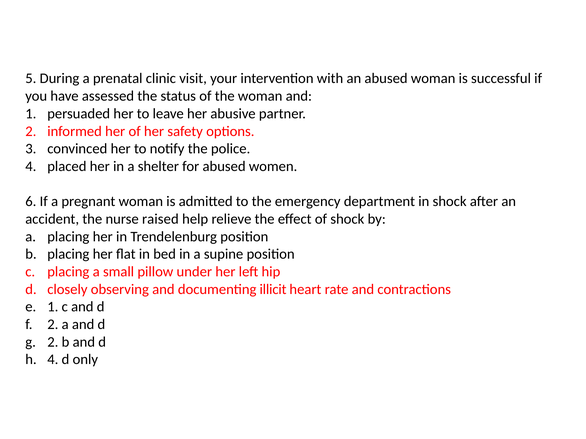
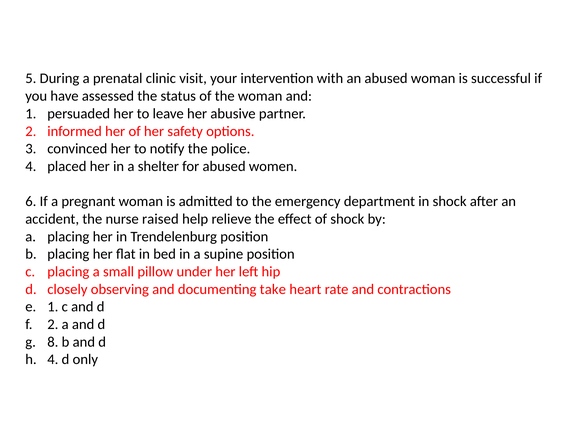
illicit: illicit -> take (273, 290)
2: 2 -> 8 (53, 342)
